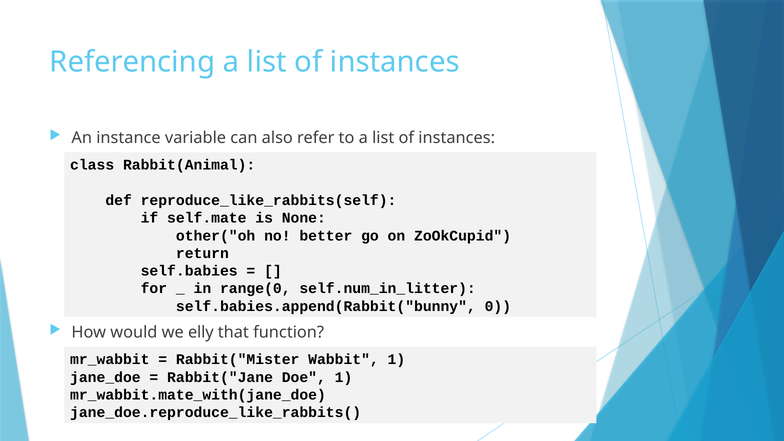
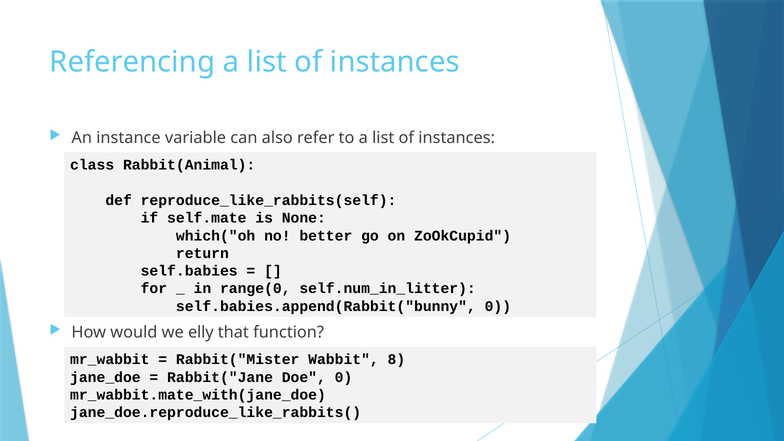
other("oh: other("oh -> which("oh (216, 236)
Wabbit 1: 1 -> 8 (396, 360)
Doe 1: 1 -> 0 (344, 377)
